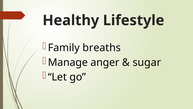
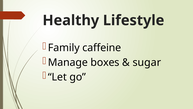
breaths: breaths -> caffeine (102, 48)
anger: anger -> boxes (105, 62)
